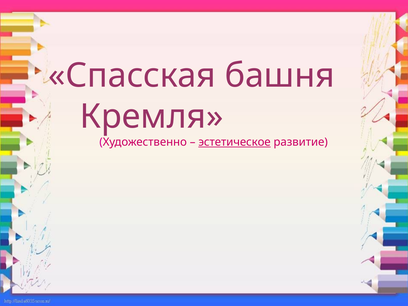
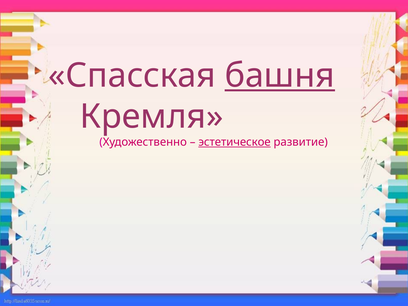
башня underline: none -> present (280, 76)
